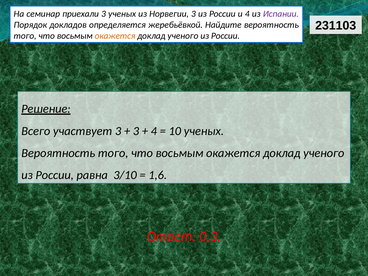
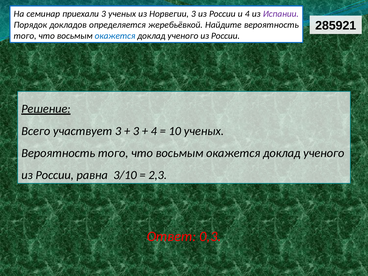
231103: 231103 -> 285921 (336, 26)
окажется colour: orange -> blue (115, 36)
1,6: 1,6 -> 2,3 (158, 175)
